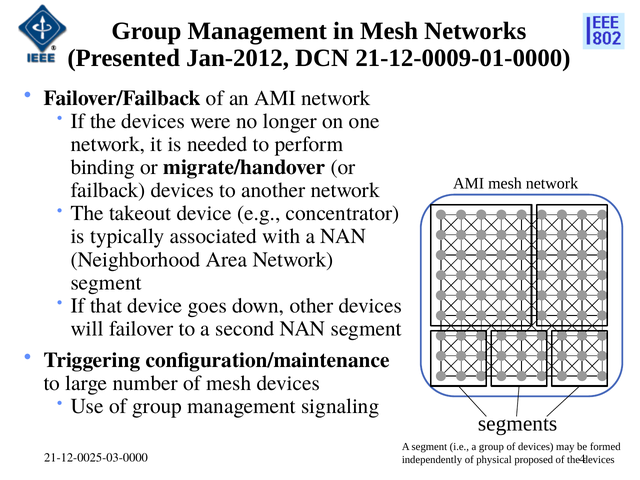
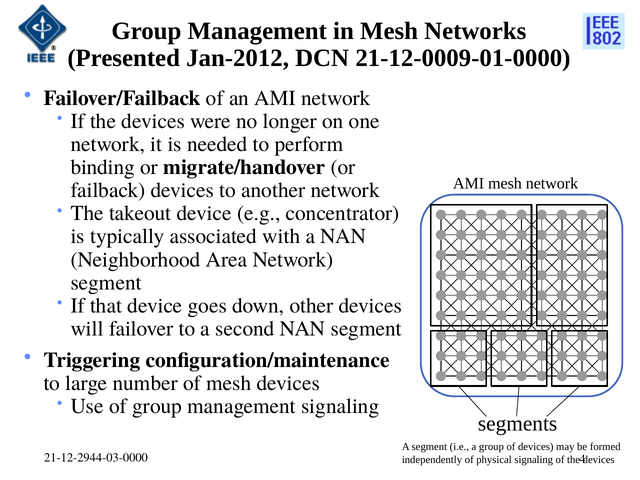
21-12-0025-03-0000: 21-12-0025-03-0000 -> 21-12-2944-03-0000 (96, 458)
physical proposed: proposed -> signaling (534, 460)
